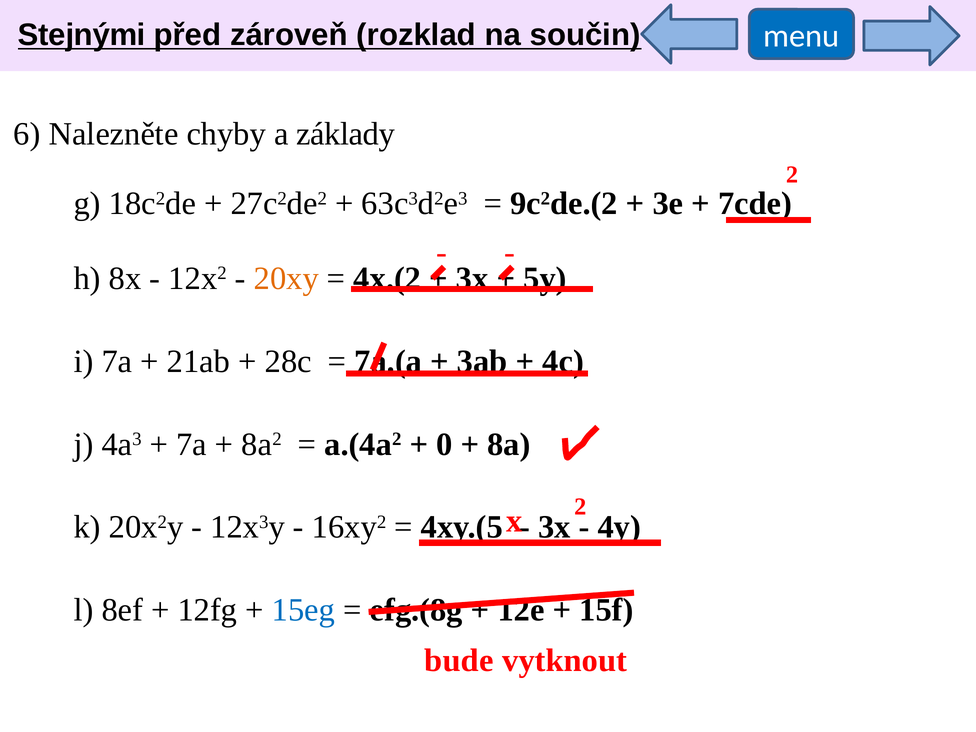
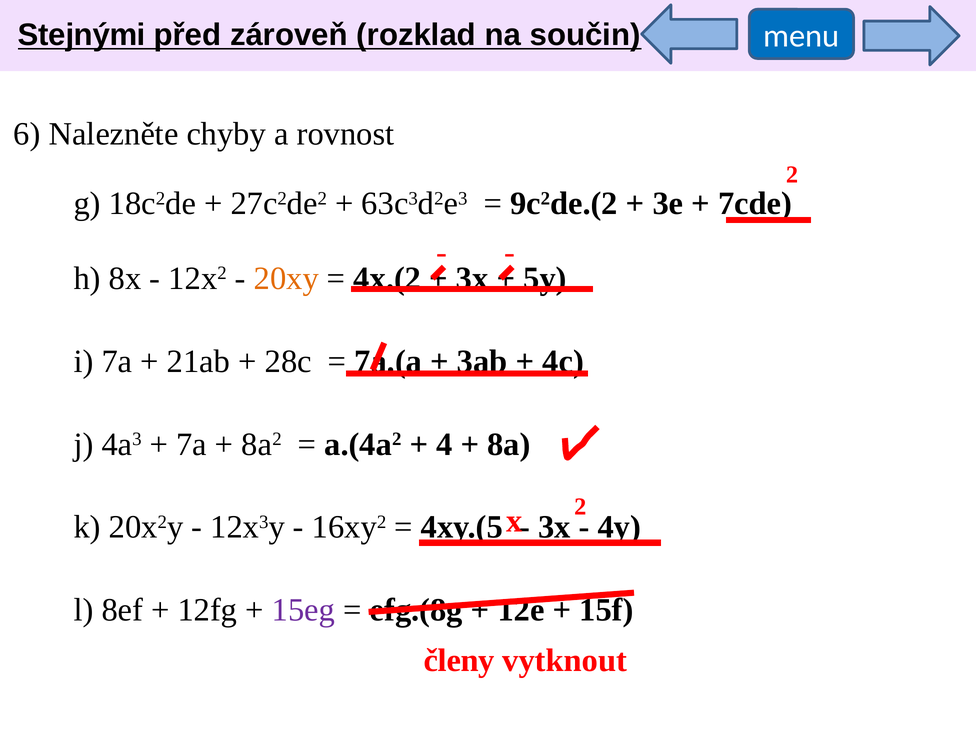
základy: základy -> rovnost (345, 134)
0: 0 -> 4 (444, 444)
15eg colour: blue -> purple (303, 610)
bude: bude -> členy (459, 660)
